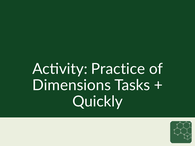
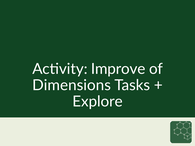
Practice: Practice -> Improve (118, 69)
Quickly: Quickly -> Explore (98, 102)
